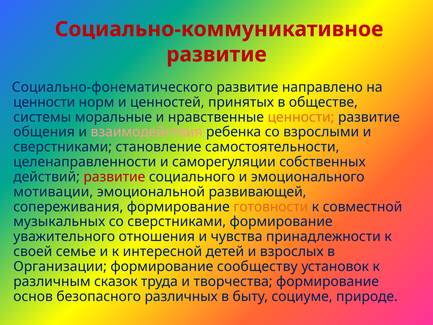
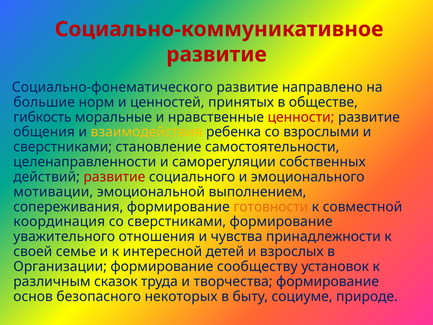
ценности: ценности -> большие (44, 102)
системы: системы -> гибкость (42, 117)
ценности colour: orange -> red (301, 117)
взаимодействия colour: pink -> yellow (147, 132)
развивающей: развивающей -> выполнением (258, 192)
музыкальных: музыкальных -> координация (59, 222)
различных: различных -> некоторых (181, 296)
